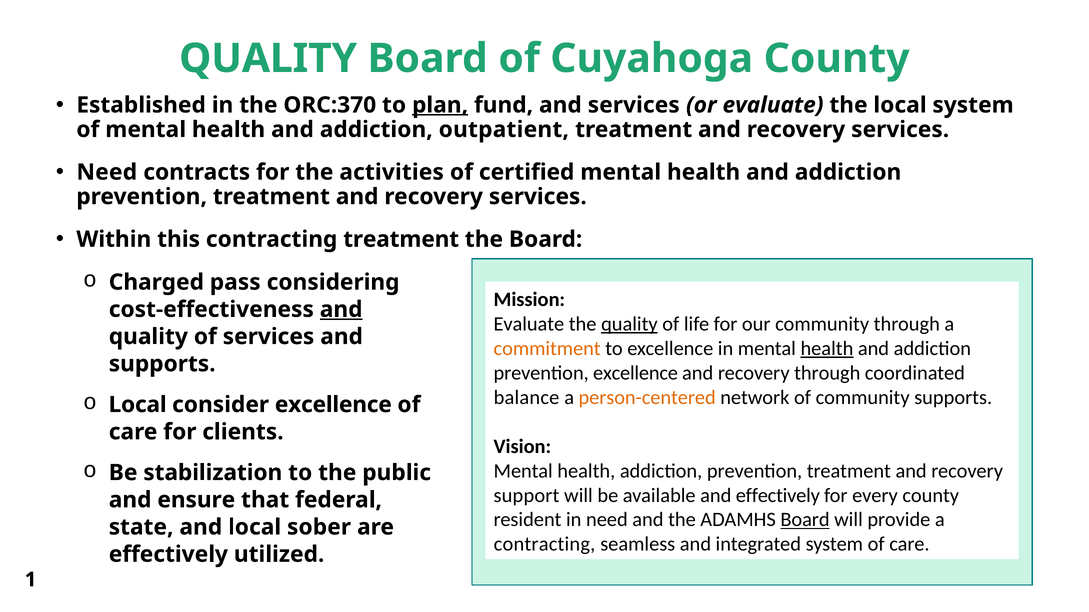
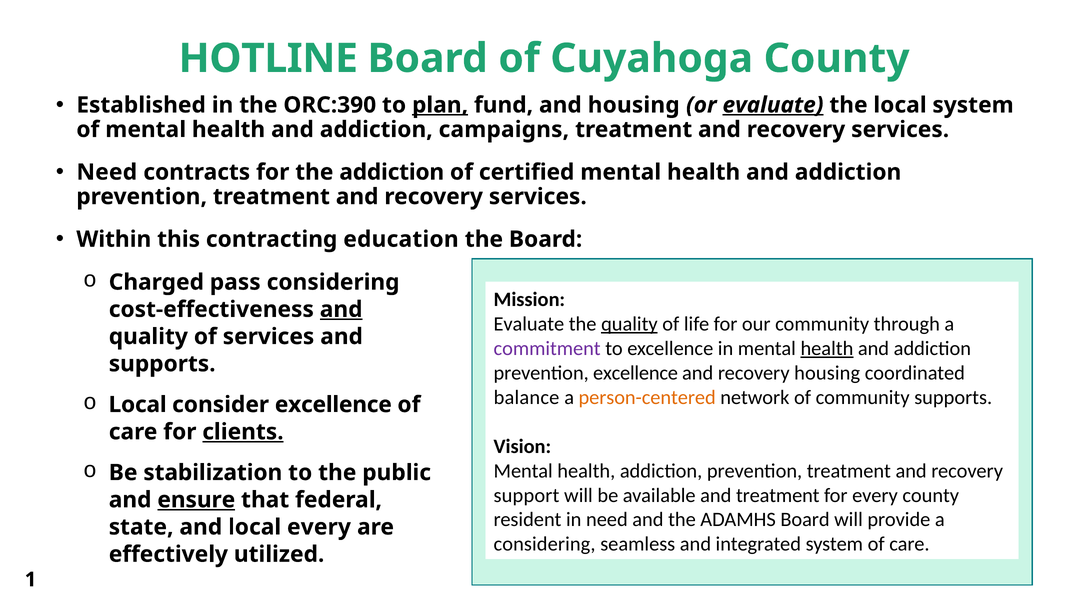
QUALITY: QUALITY -> HOTLINE (268, 59)
ORC:370: ORC:370 -> ORC:390 (330, 105)
and services: services -> housing (634, 105)
evaluate underline: none -> present (773, 105)
outpatient: outpatient -> campaigns (504, 130)
the activities: activities -> addiction (392, 172)
contracting treatment: treatment -> education (401, 239)
commitment colour: orange -> purple (547, 349)
recovery through: through -> housing (827, 373)
clients underline: none -> present (243, 432)
and effectively: effectively -> treatment (778, 496)
ensure underline: none -> present (196, 500)
Board underline: present -> none (805, 520)
local sober: sober -> every (319, 528)
contracting: contracting -> considering (545, 545)
